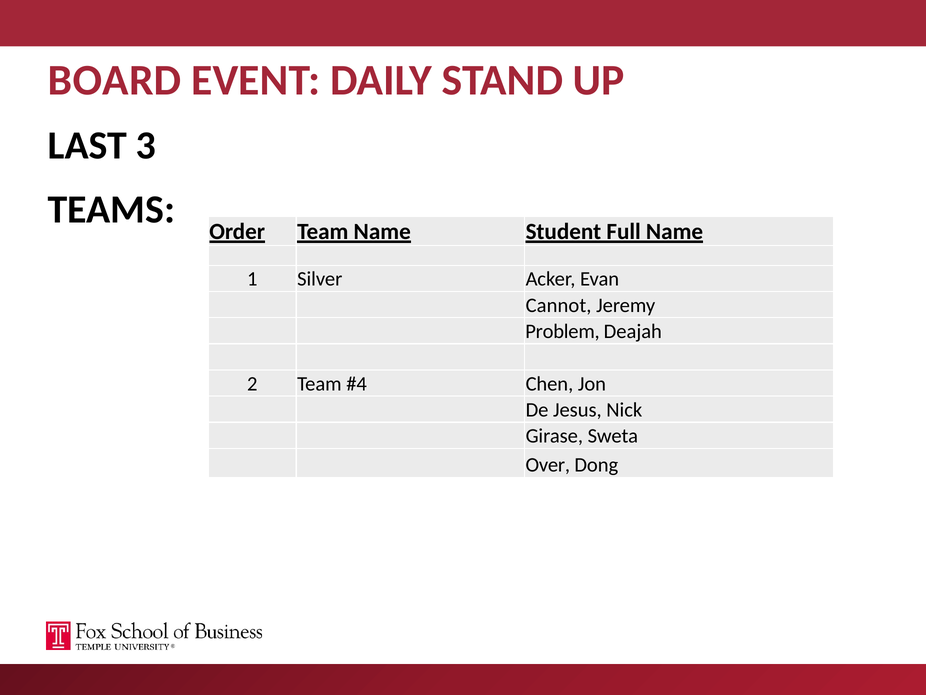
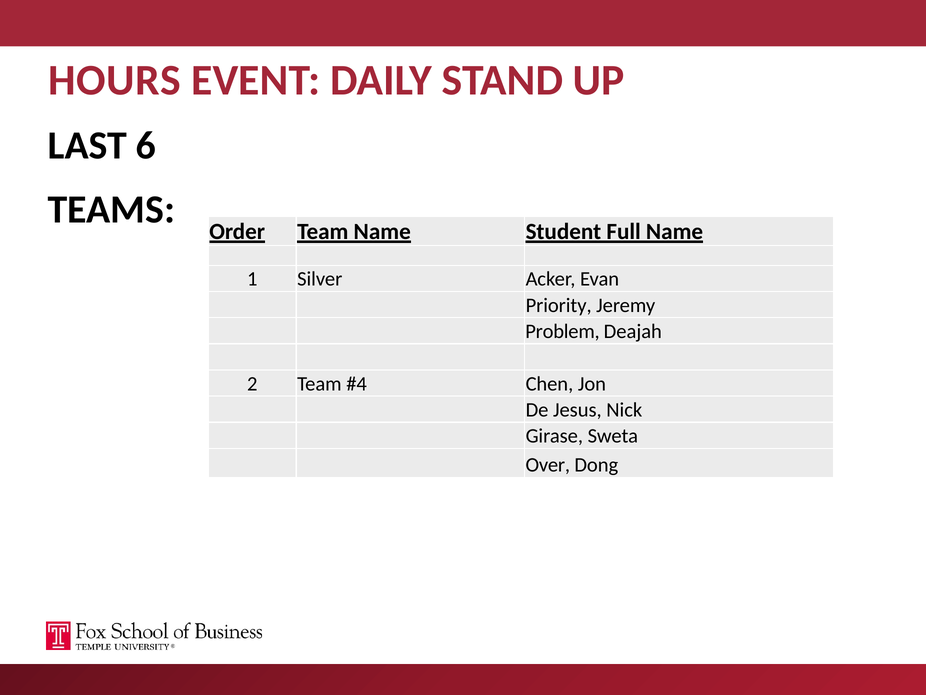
BOARD: BOARD -> HOURS (115, 80)
3: 3 -> 6 (146, 146)
Cannot: Cannot -> Priority (559, 305)
